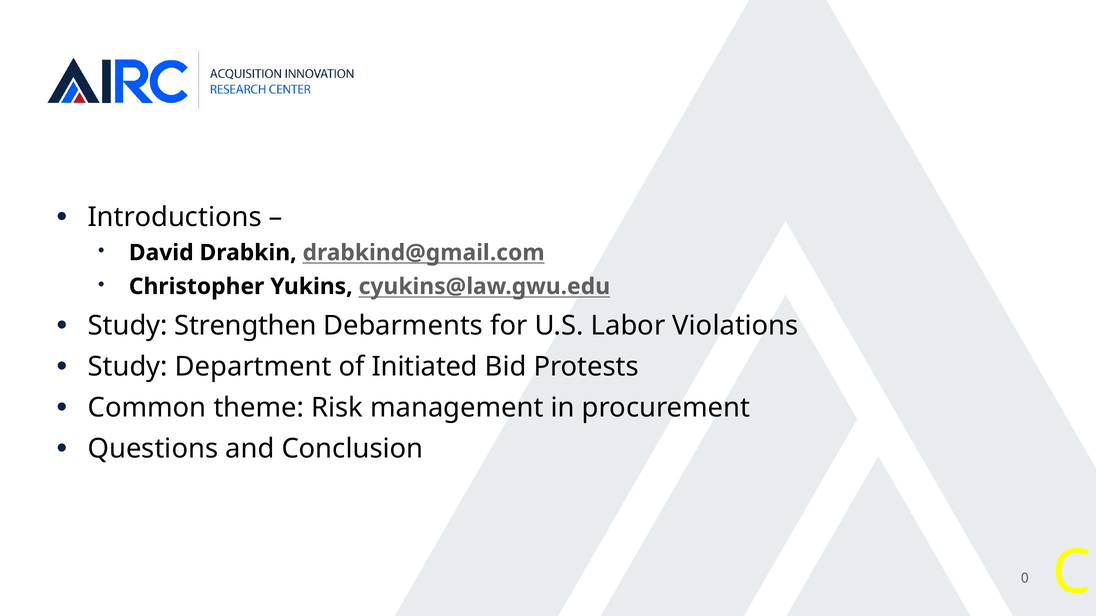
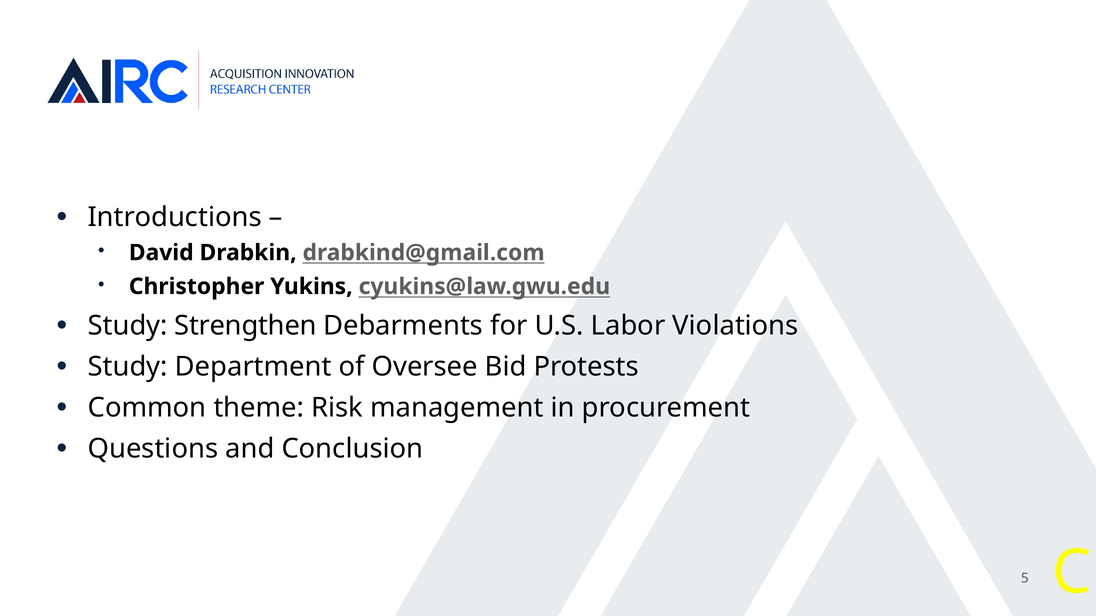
Initiated: Initiated -> Oversee (425, 367)
0: 0 -> 5 (1025, 579)
